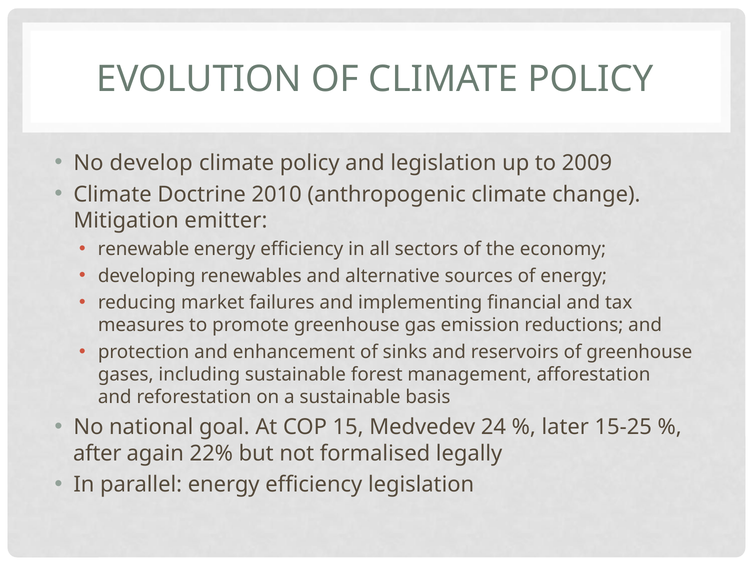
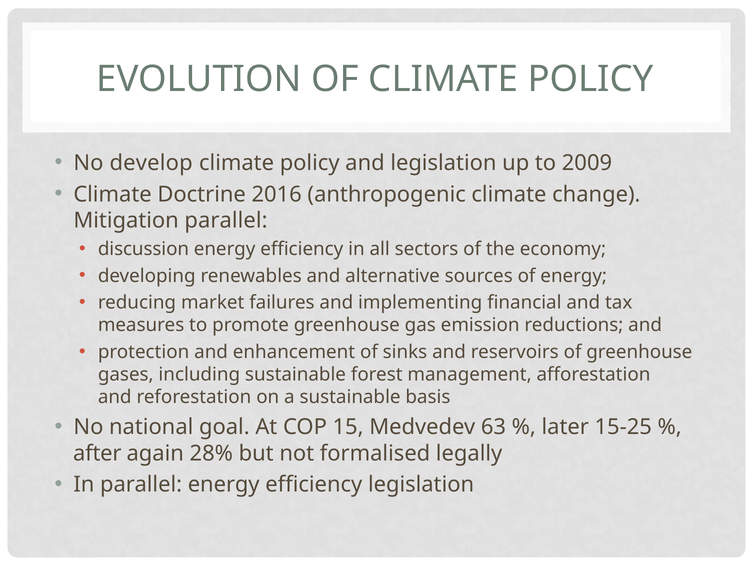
2010: 2010 -> 2016 (277, 194)
Mitigation emitter: emitter -> parallel (226, 221)
renewable: renewable -> discussion (143, 249)
24: 24 -> 63 (493, 427)
22%: 22% -> 28% (211, 453)
